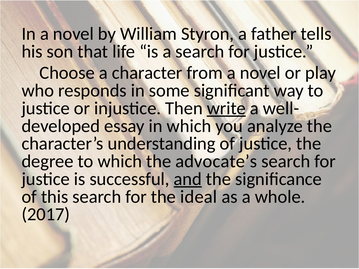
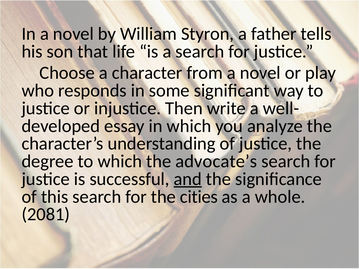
write underline: present -> none (226, 108)
ideal: ideal -> cities (199, 197)
2017: 2017 -> 2081 (46, 215)
